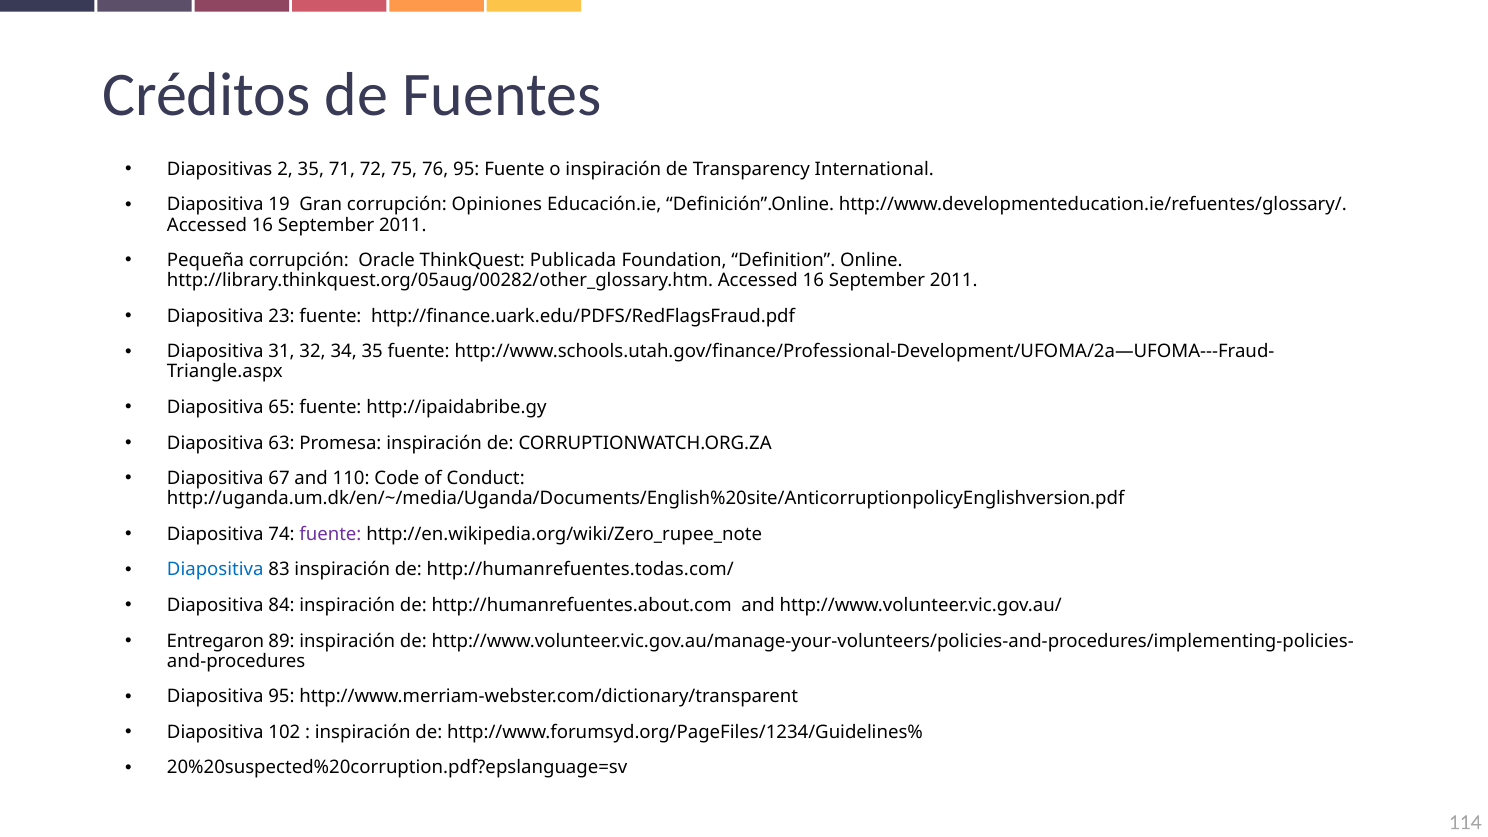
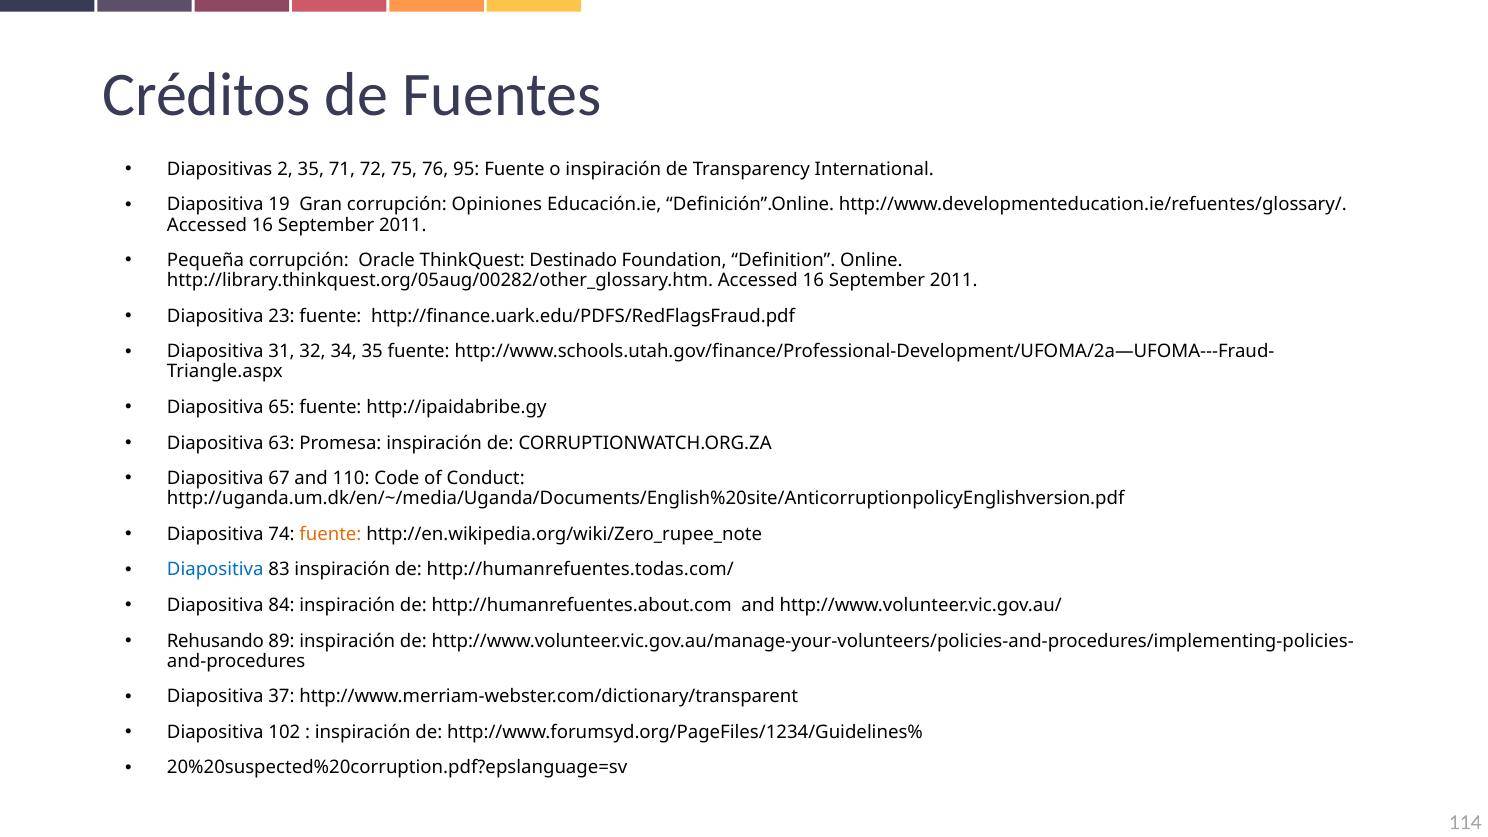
Publicada: Publicada -> Destinado (573, 261)
fuente colour: purple -> orange (330, 534)
Entregaron: Entregaron -> Rehusando (215, 641)
Diapositiva 95: 95 -> 37 (281, 697)
